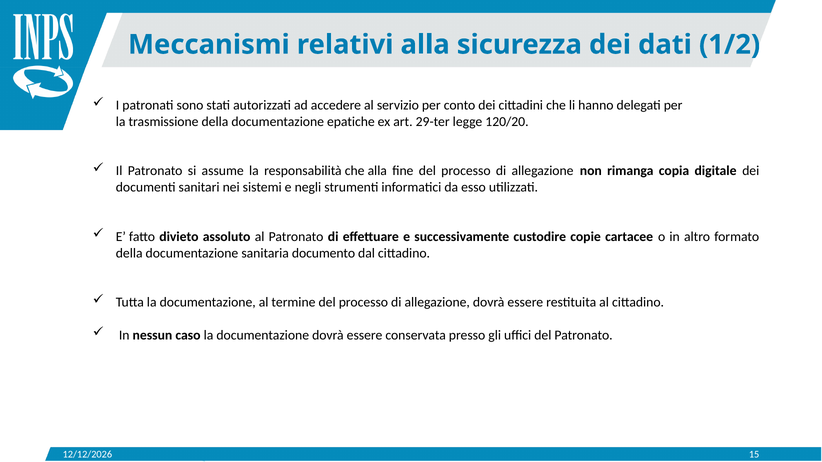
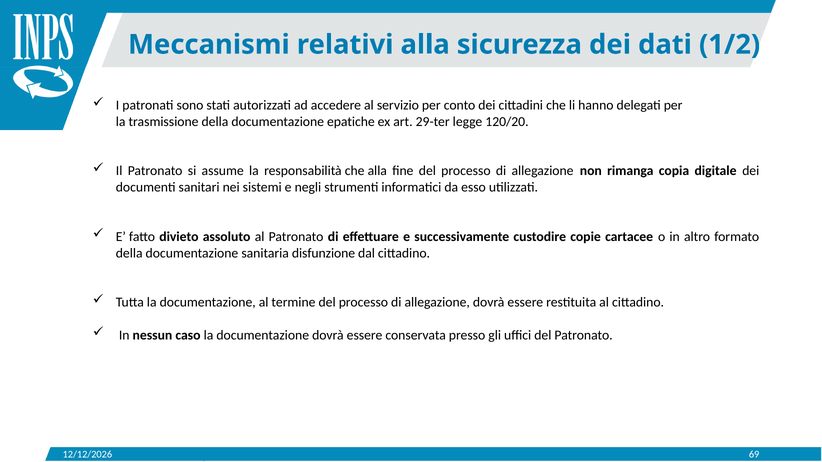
documento: documento -> disfunzione (324, 253)
15: 15 -> 69 (754, 455)
